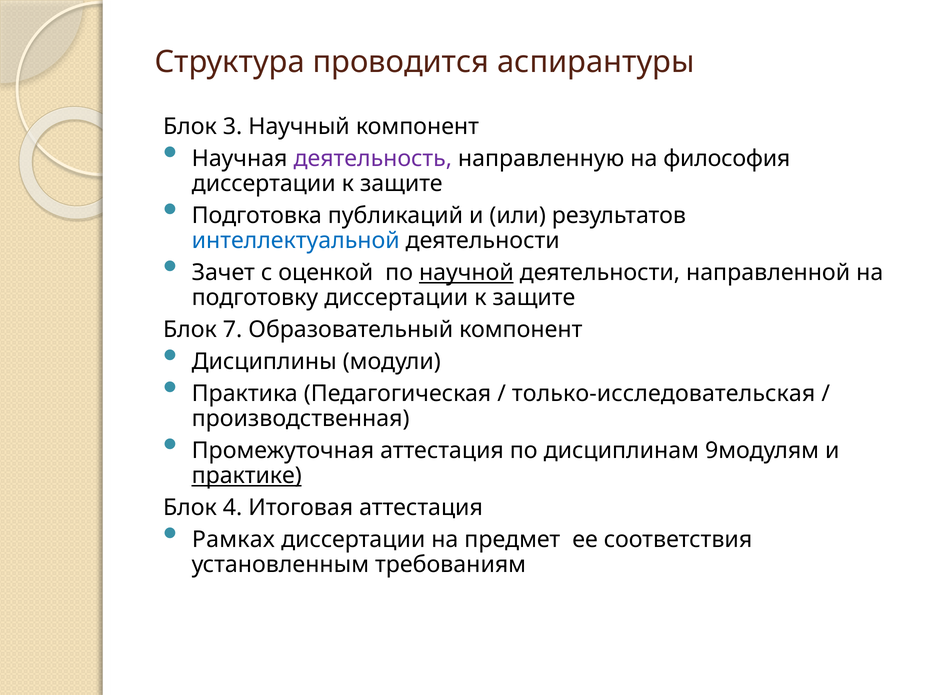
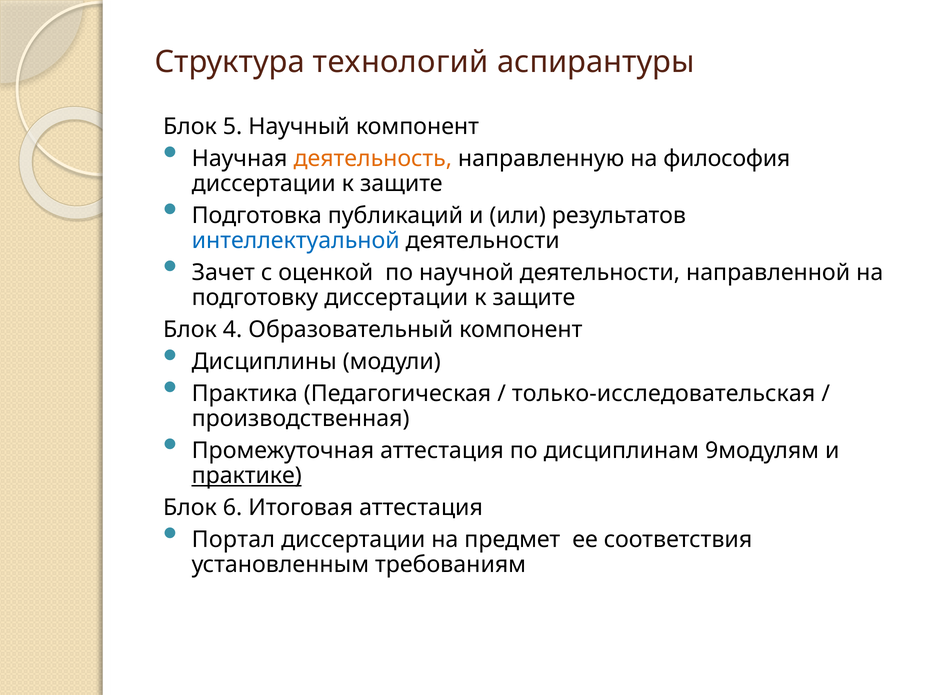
проводится: проводится -> технологий (401, 62)
3: 3 -> 5 (233, 127)
деятельность colour: purple -> orange (373, 159)
научной underline: present -> none (466, 273)
7: 7 -> 4 (233, 330)
4: 4 -> 6 (233, 508)
Рамках: Рамках -> Портал (233, 540)
